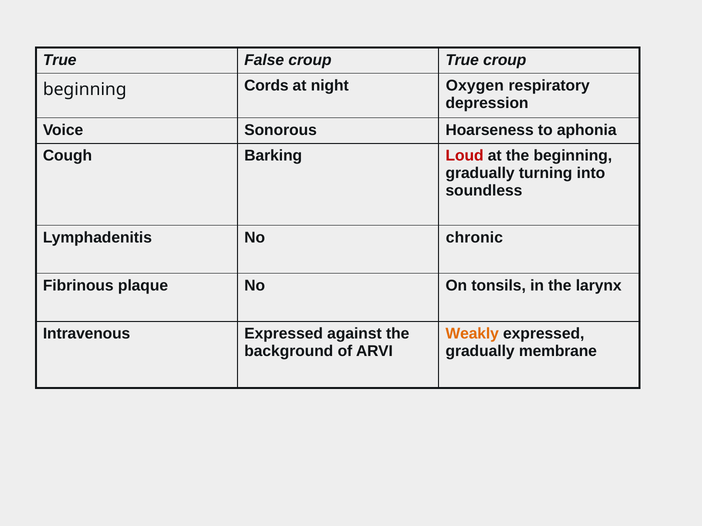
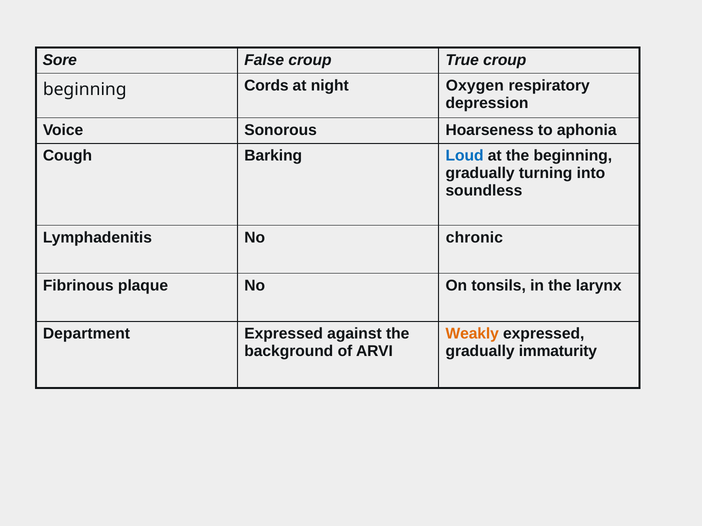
True: True -> Sore (60, 60)
Loud colour: red -> blue (465, 156)
Intravenous: Intravenous -> Department (86, 334)
membrane: membrane -> immaturity (558, 351)
